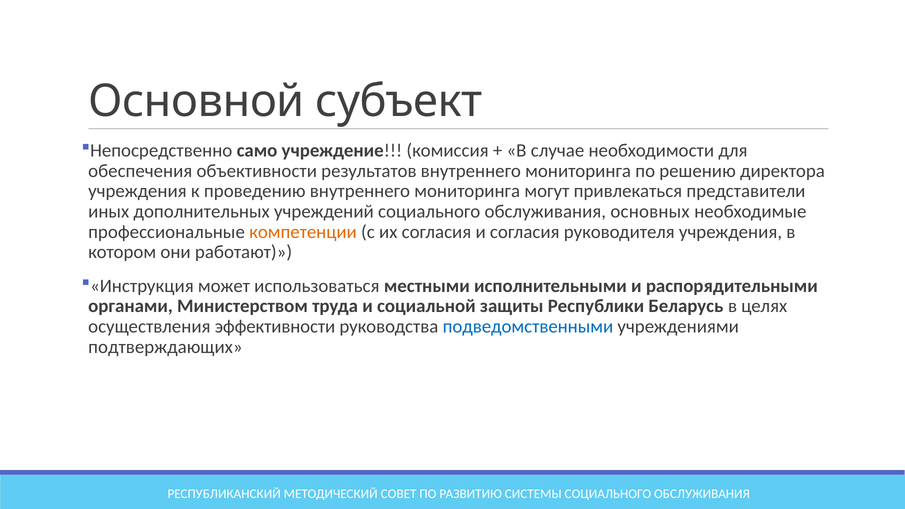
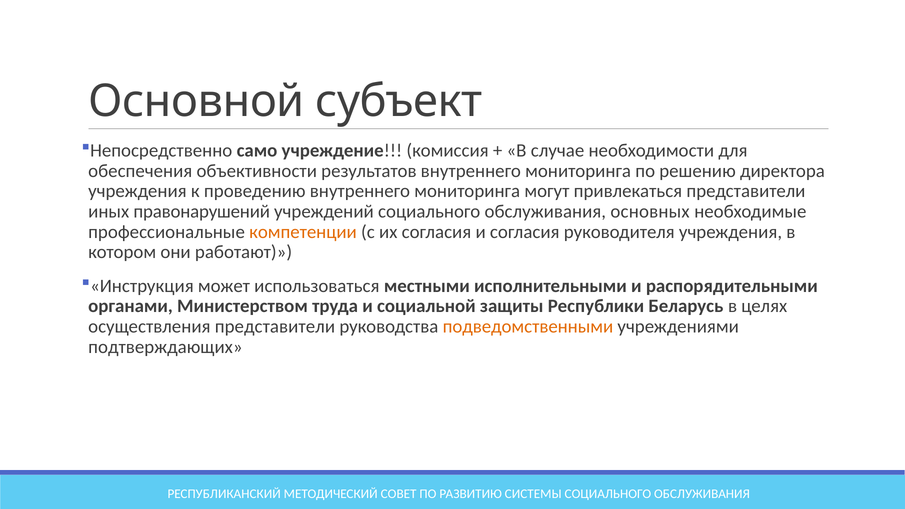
дополнительных: дополнительных -> правонарушений (202, 212)
осуществления эффективности: эффективности -> представители (275, 327)
подведомственными colour: blue -> orange (528, 327)
